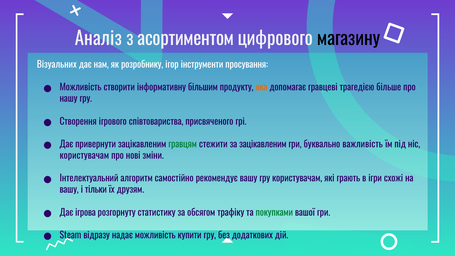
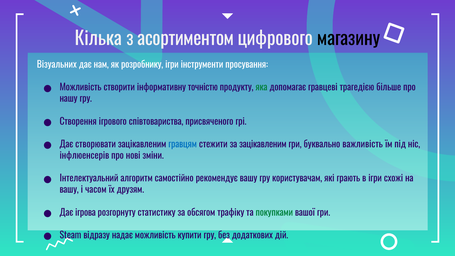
Аналіз: Аналіз -> Кілька (98, 39)
розробнику ігор: ігор -> ігри (172, 65)
більшим: більшим -> точністю (203, 87)
яка colour: orange -> green (261, 87)
привернути: привернути -> створювати (96, 144)
гравцям colour: green -> blue (183, 144)
користувачам: користувачам -> інфлюенсерів (84, 156)
тільки: тільки -> часом (96, 190)
